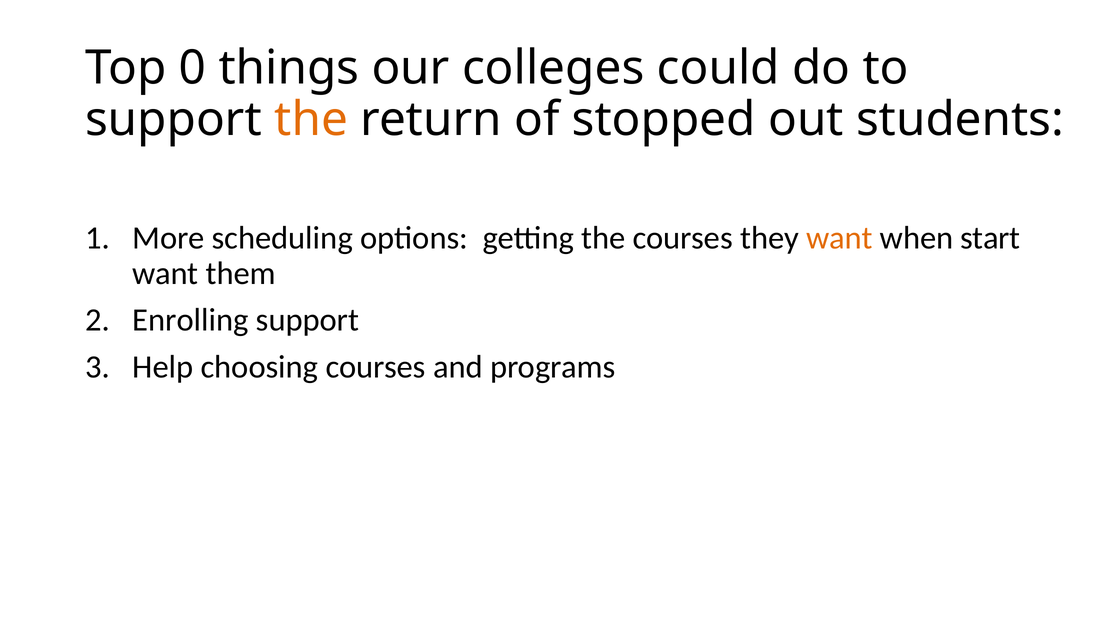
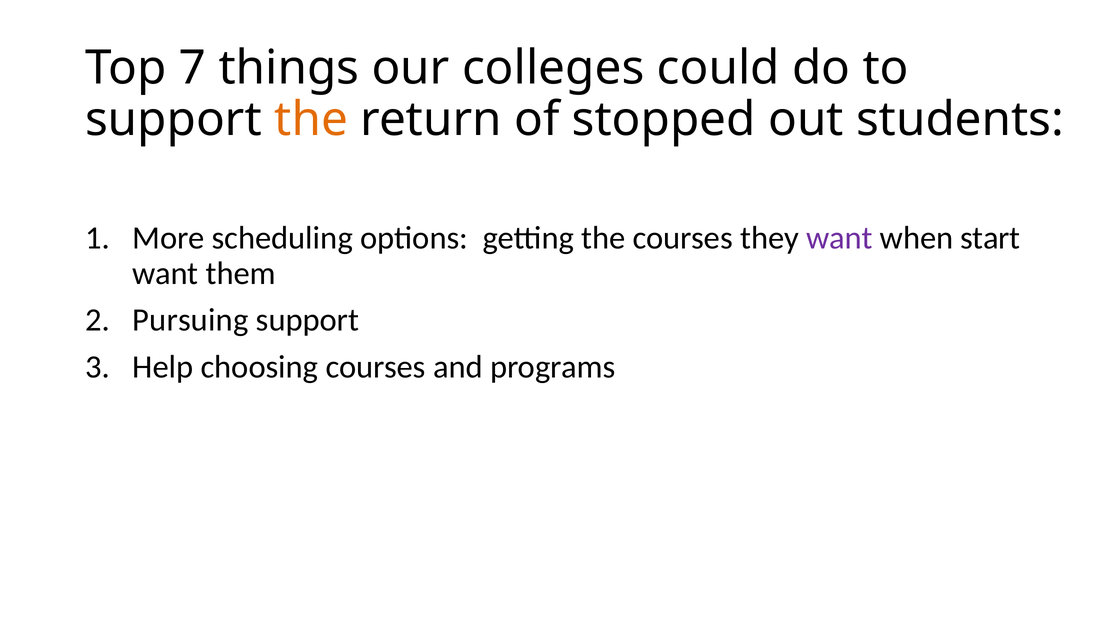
0: 0 -> 7 (193, 68)
want colour: orange -> purple (839, 238)
Enrolling: Enrolling -> Pursuing (190, 320)
